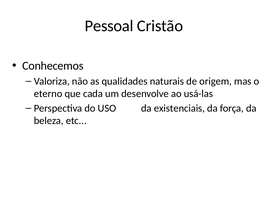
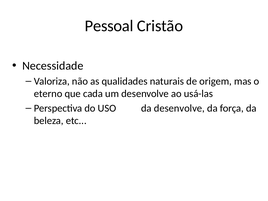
Conhecemos: Conhecemos -> Necessidade (53, 66)
da existenciais: existenciais -> desenvolve (179, 108)
